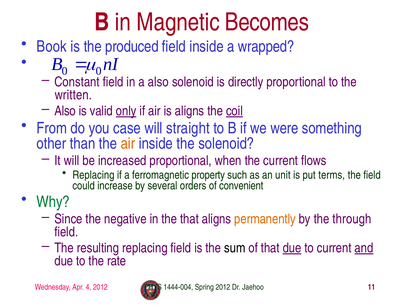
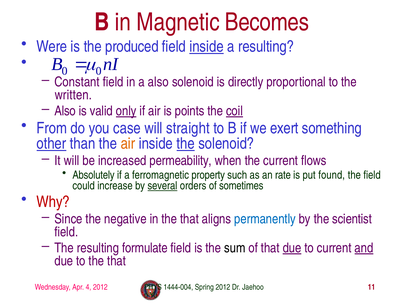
Book: Book -> Were (52, 47)
inside underline: none -> present (207, 47)
a wrapped: wrapped -> resulting (266, 47)
is aligns: aligns -> points (190, 111)
were: were -> exert (284, 128)
other underline: none -> present (51, 144)
the underline: none -> present (186, 144)
increased proportional: proportional -> permeability (181, 161)
Replacing: Replacing -> Absolutely (94, 175)
unit: unit -> rate (283, 175)
terms: terms -> found (332, 175)
several underline: none -> present (162, 186)
convenient: convenient -> sometimes (241, 186)
Why colour: green -> red (53, 202)
permanently colour: orange -> blue (265, 219)
through: through -> scientist (352, 219)
resulting replacing: replacing -> formulate (145, 248)
to the rate: rate -> that (117, 261)
